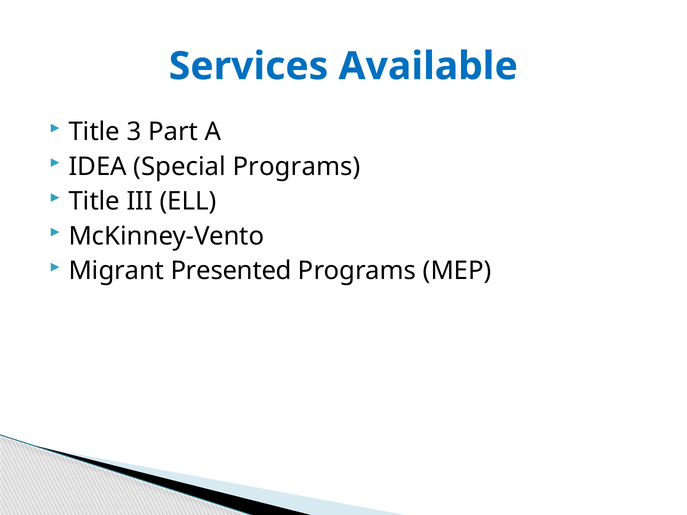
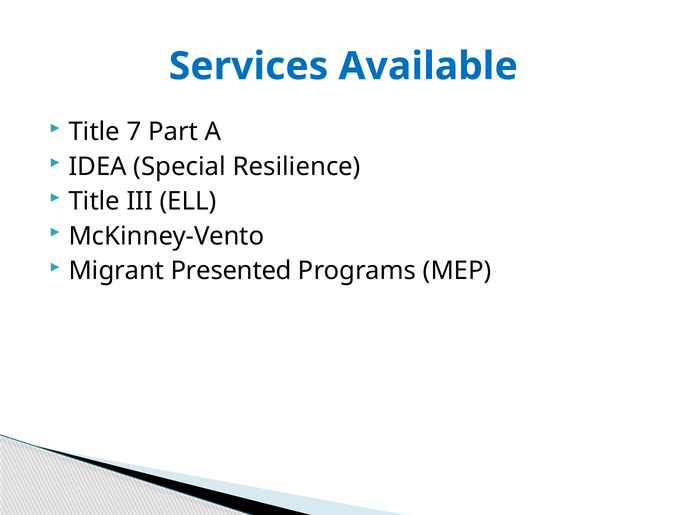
3: 3 -> 7 (134, 132)
Special Programs: Programs -> Resilience (297, 167)
